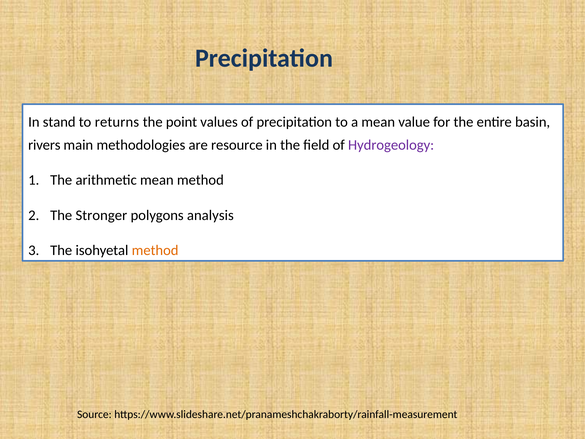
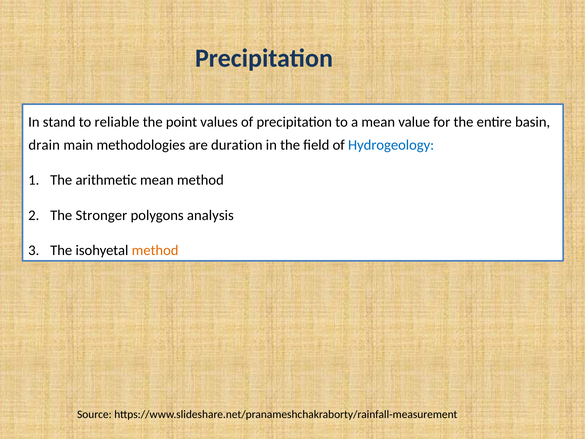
returns: returns -> reliable (117, 122)
rivers: rivers -> drain (44, 145)
resource: resource -> duration (237, 145)
Hydrogeology colour: purple -> blue (391, 145)
